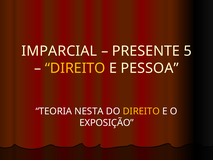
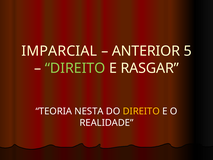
PRESENTE: PRESENTE -> ANTERIOR (146, 51)
DIREITO colour: yellow -> light green (75, 68)
PESSOA: PESSOA -> RASGAR (150, 68)
EXPOSIÇÃO: EXPOSIÇÃO -> REALIDADE (106, 123)
